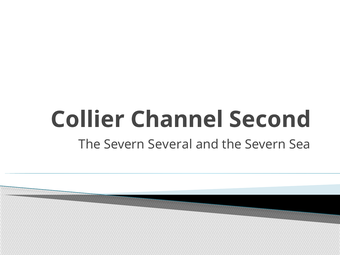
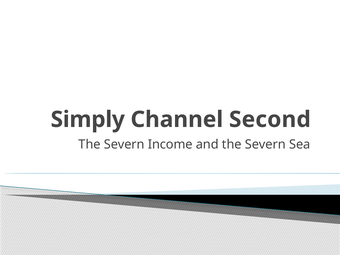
Collier: Collier -> Simply (88, 119)
Several: Several -> Income (170, 145)
